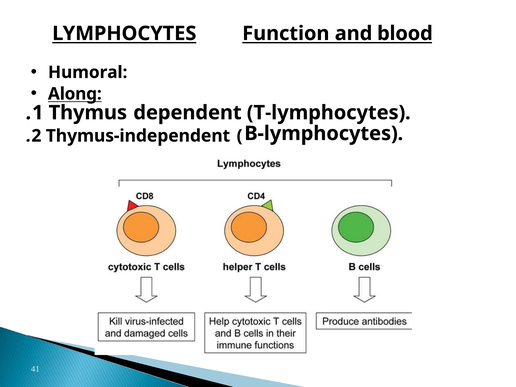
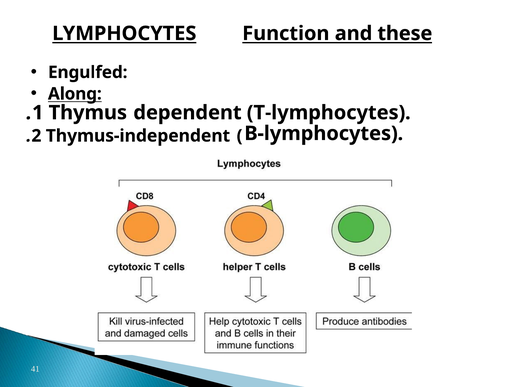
blood: blood -> these (405, 33)
Humoral: Humoral -> Engulfed (88, 72)
